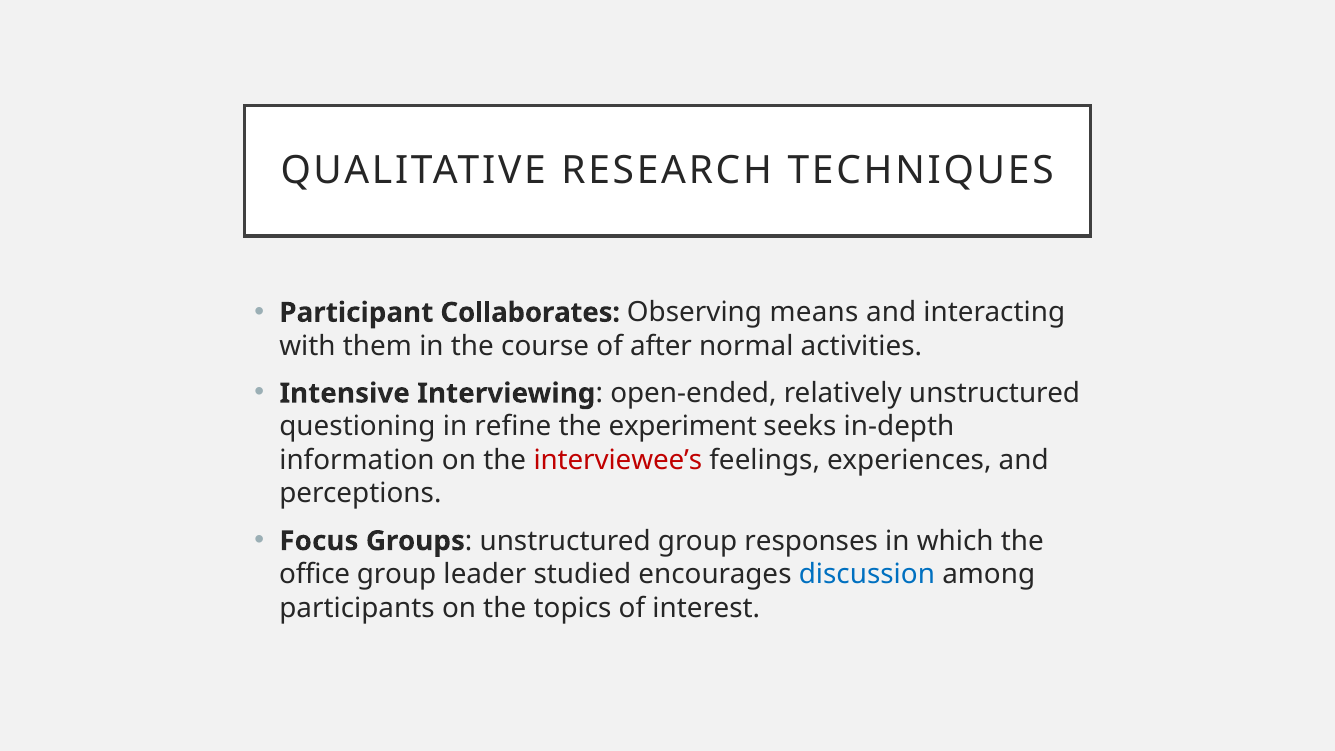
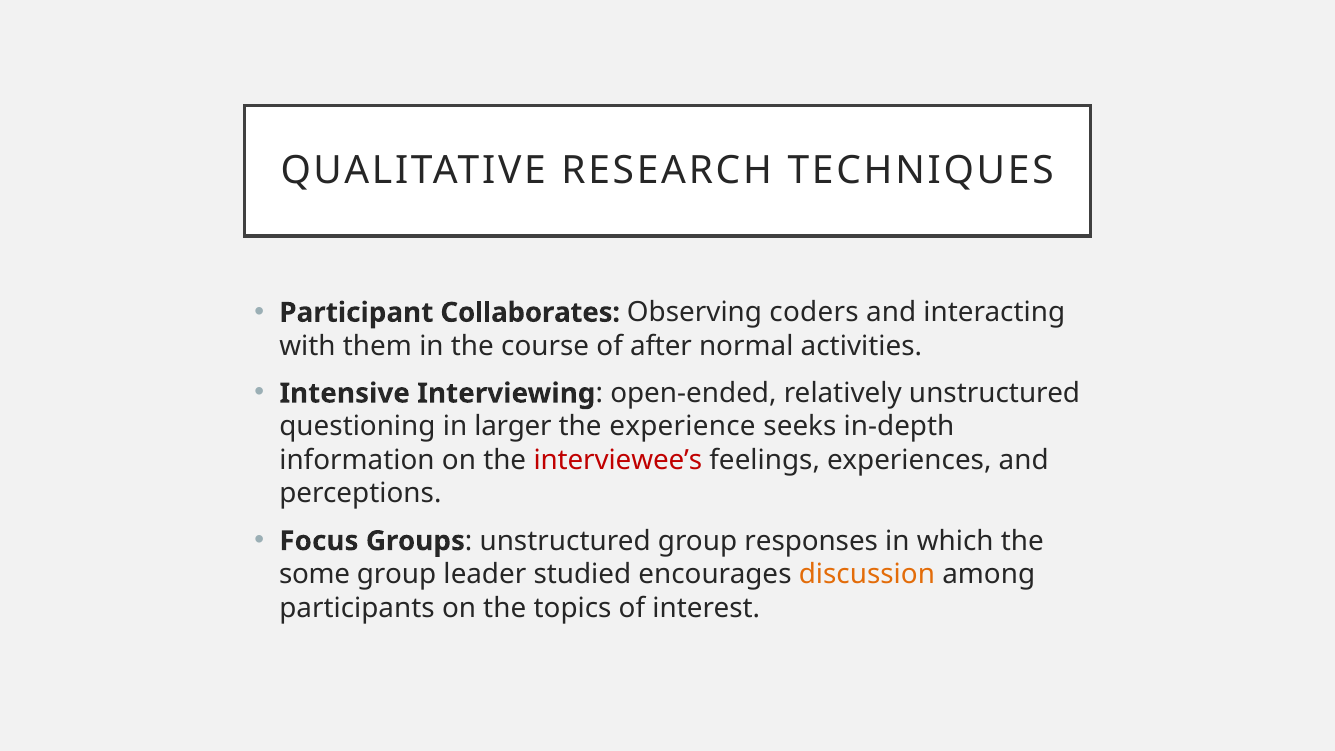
means: means -> coders (814, 313)
refine: refine -> larger (513, 427)
experiment: experiment -> experience (682, 427)
office: office -> some (315, 574)
discussion colour: blue -> orange (867, 574)
